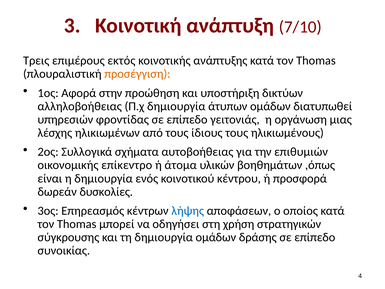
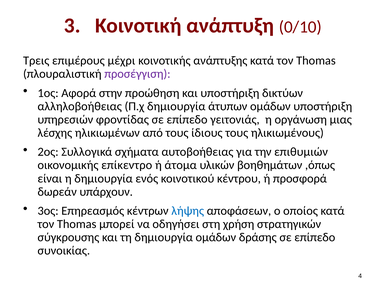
7/10: 7/10 -> 0/10 (300, 27)
εκτός: εκτός -> μέχρι (121, 61)
προσέγγιση colour: orange -> purple (137, 74)
ομάδων διατυπωθεί: διατυπωθεί -> υποστήριξη (323, 106)
δυσκολίες: δυσκολίες -> υπάρχουν (106, 192)
